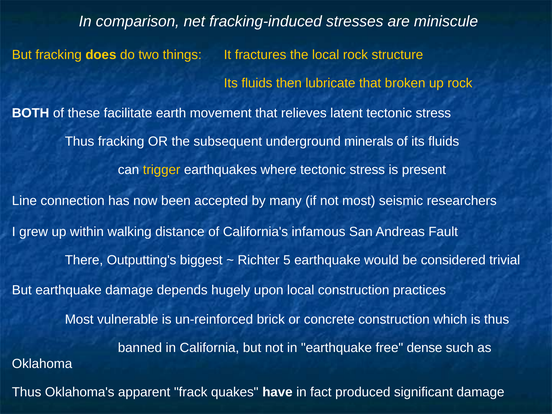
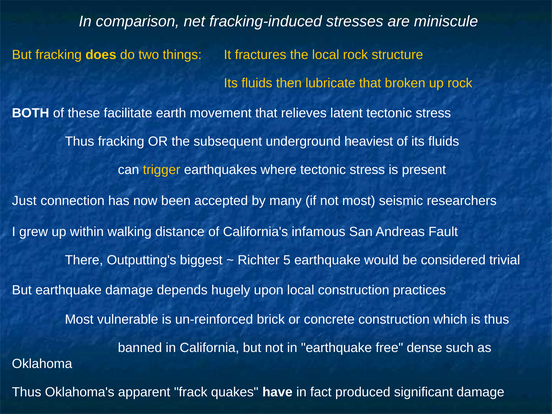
minerals: minerals -> heaviest (369, 142)
Line: Line -> Just (24, 201)
